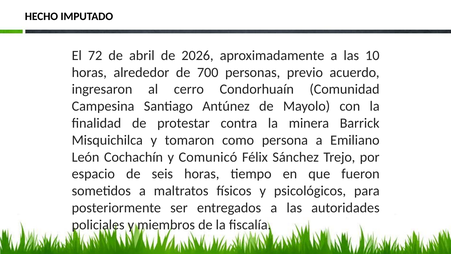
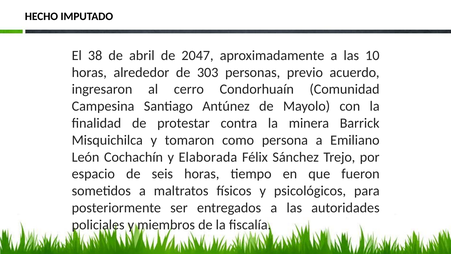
72: 72 -> 38 (95, 55)
2026: 2026 -> 2047 (198, 55)
700: 700 -> 303 (208, 72)
Comunicó: Comunicó -> Elaborada (208, 157)
